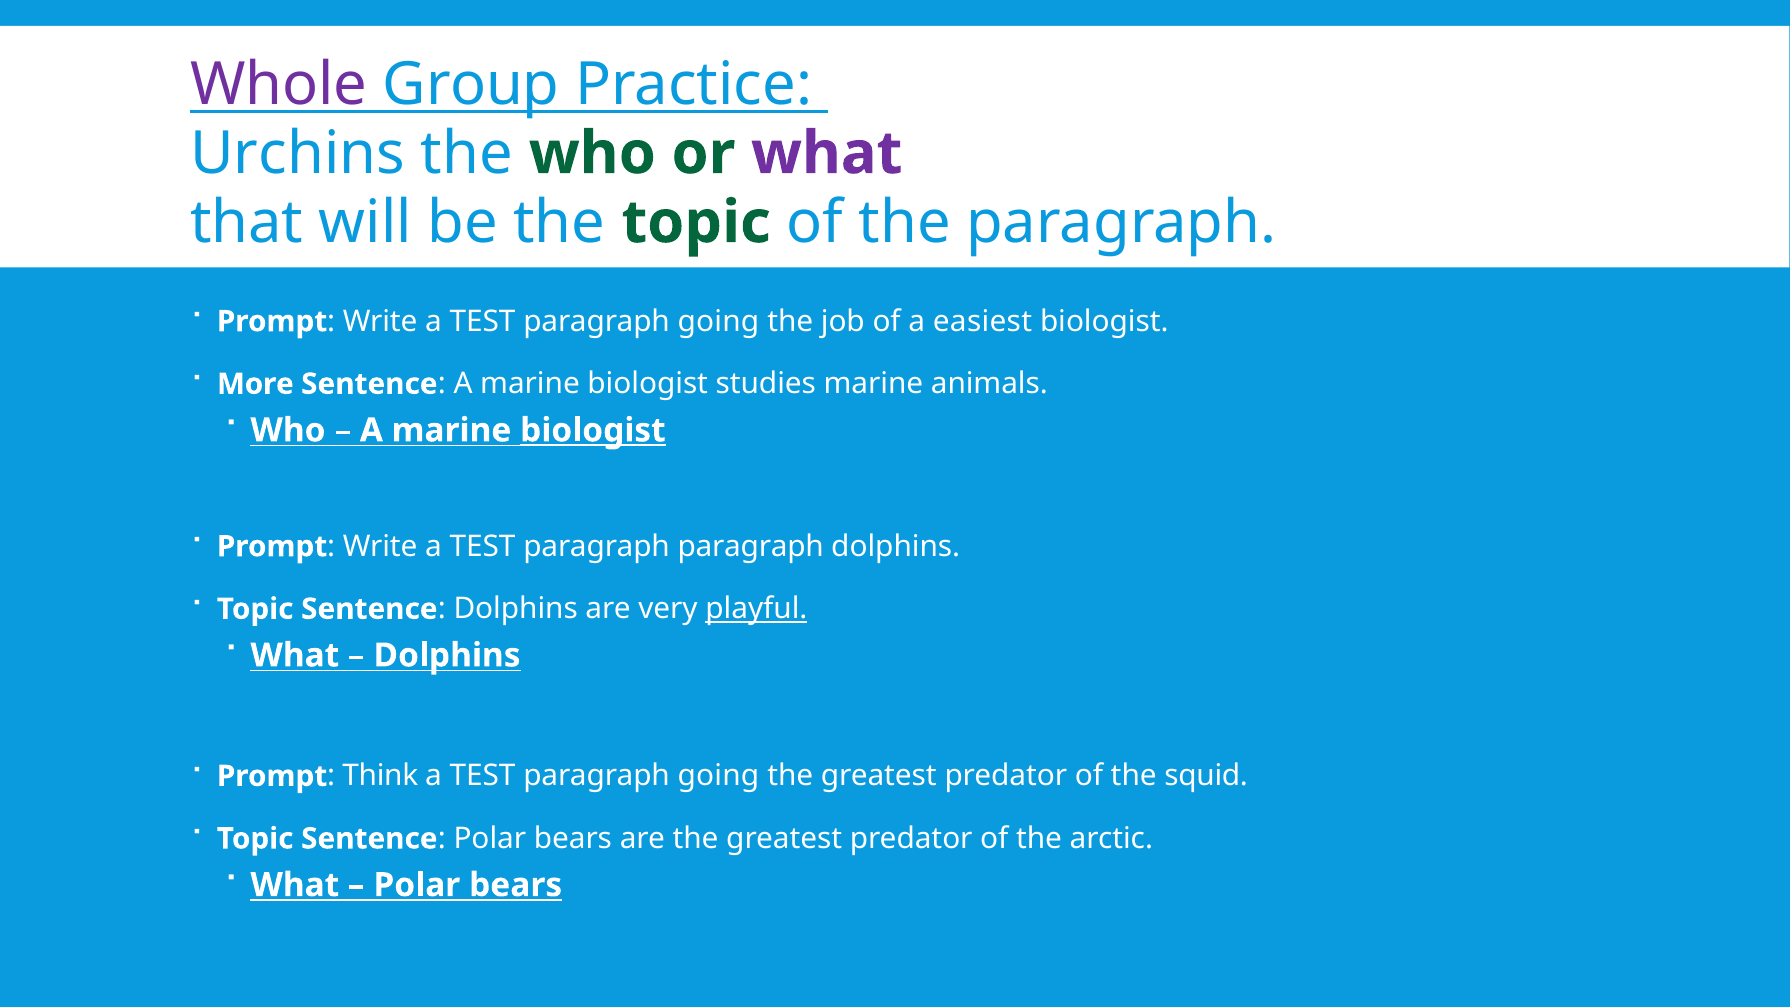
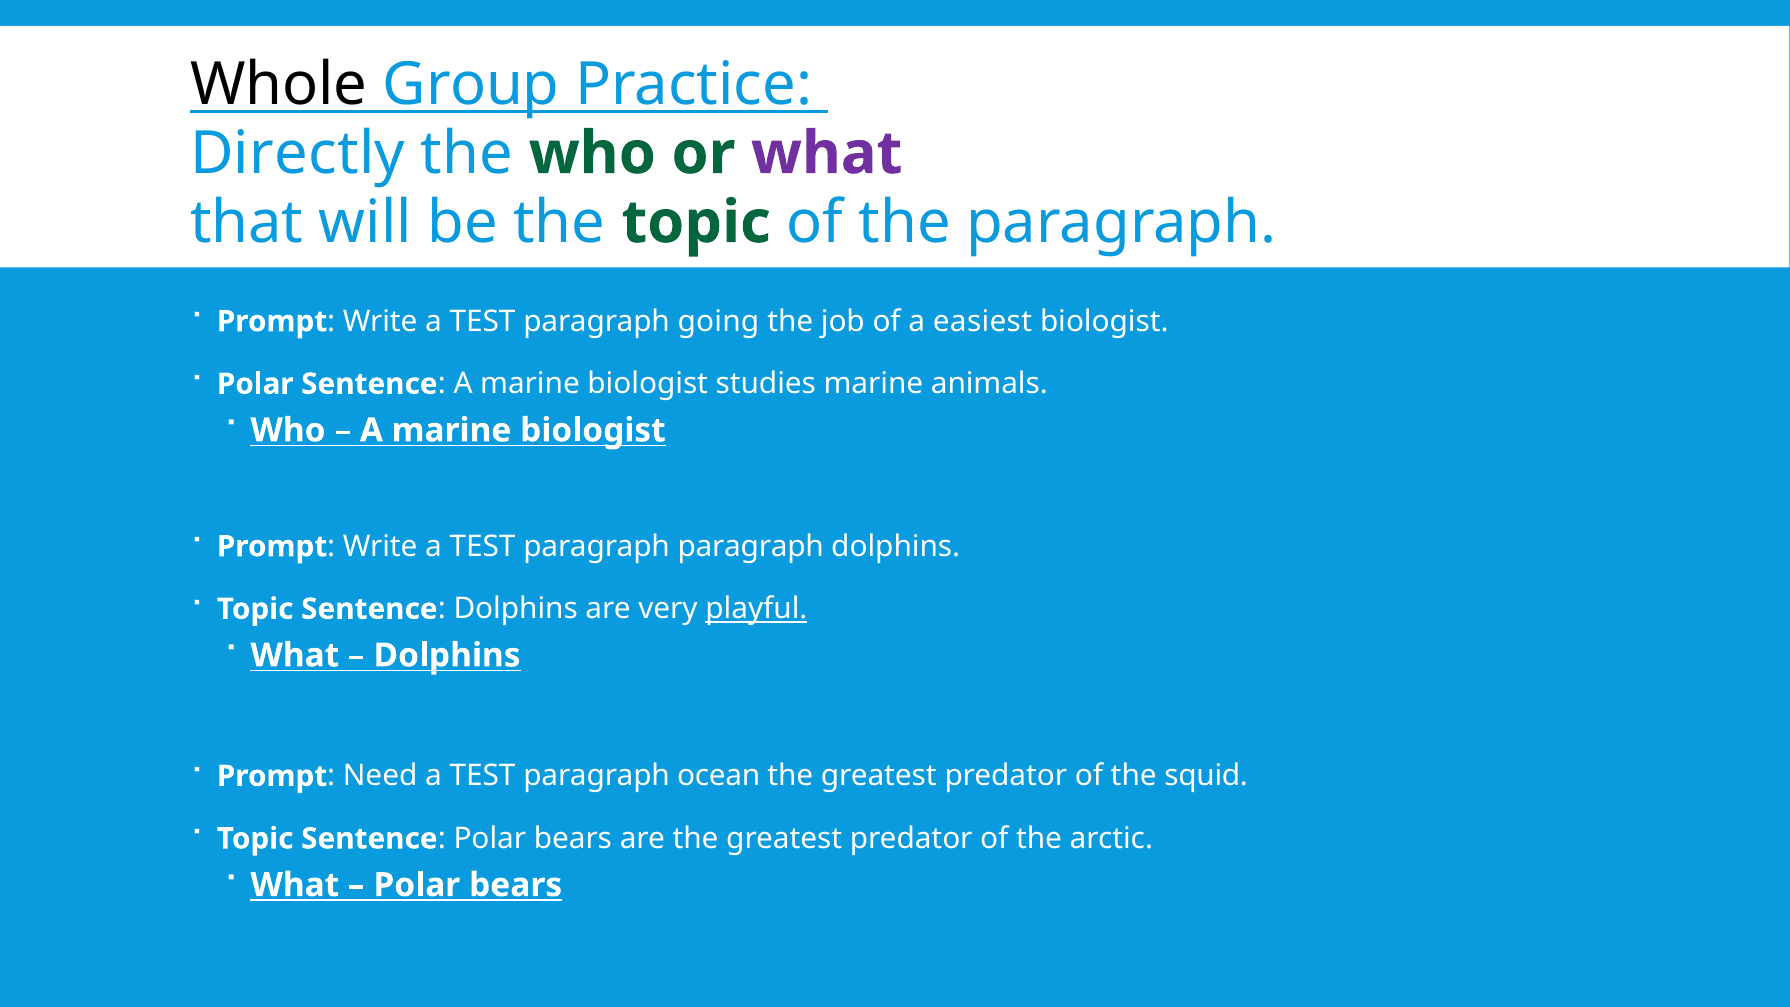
Whole colour: purple -> black (279, 84)
Urchins: Urchins -> Directly (298, 153)
More: More -> Polar (255, 384)
biologist underline: present -> none (593, 430)
Think: Think -> Need (380, 776)
going: going -> ocean (719, 776)
